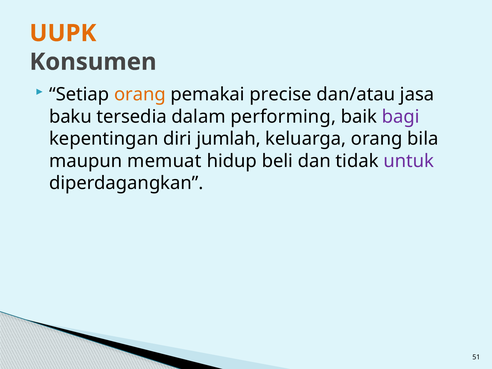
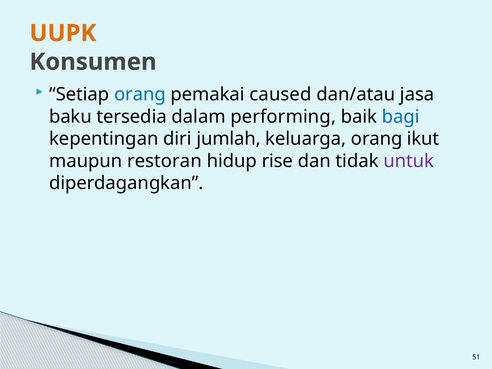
orang colour: orange -> blue (140, 94)
precise: precise -> caused (281, 94)
bagi colour: purple -> blue (401, 117)
bila: bila -> ikut (423, 139)
memuat: memuat -> restoran (164, 161)
beli: beli -> rise (277, 161)
